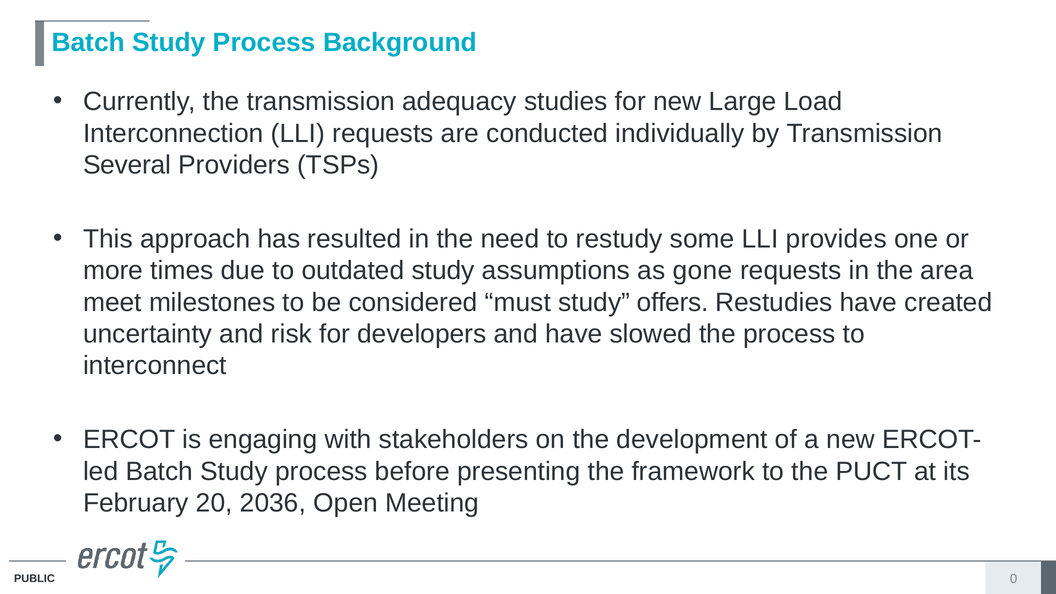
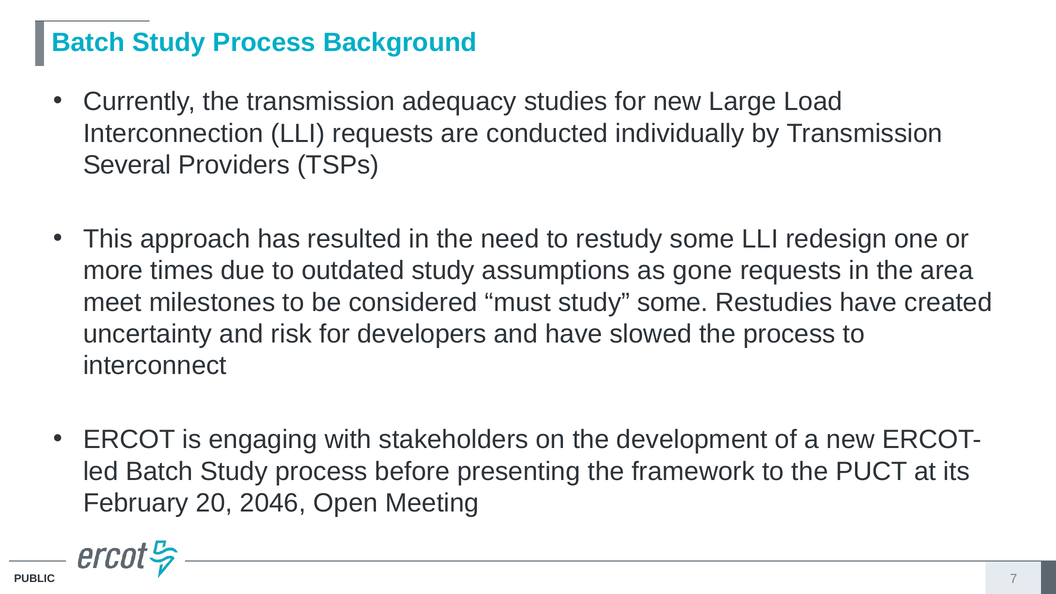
provides: provides -> redesign (836, 239)
study offers: offers -> some (673, 302)
2036: 2036 -> 2046 (273, 503)
0: 0 -> 7 (1014, 579)
